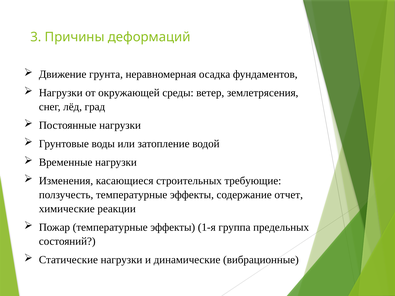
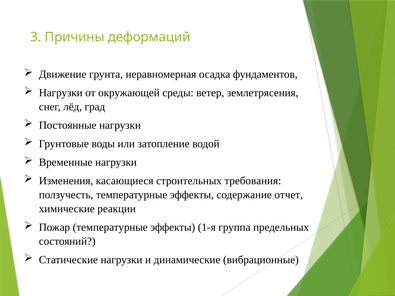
требующие: требующие -> требования (253, 181)
